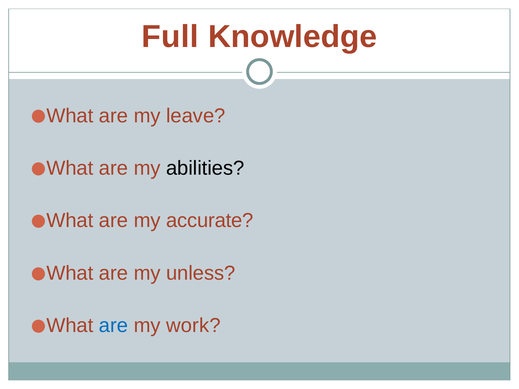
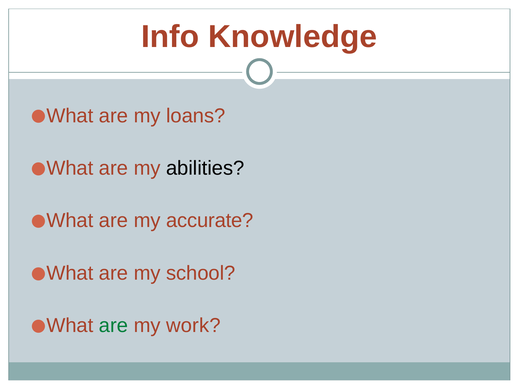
Full: Full -> Info (170, 37)
leave: leave -> loans (196, 116)
unless: unless -> school (201, 273)
are colour: blue -> green (114, 326)
